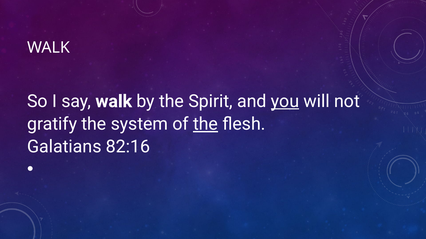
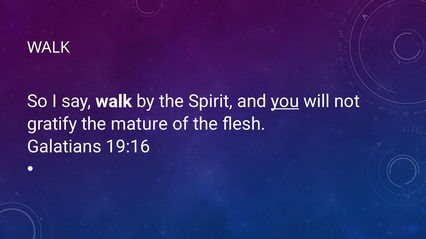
system: system -> mature (139, 124)
the underline: present -> none (206, 124)
82:16: 82:16 -> 19:16 (128, 147)
